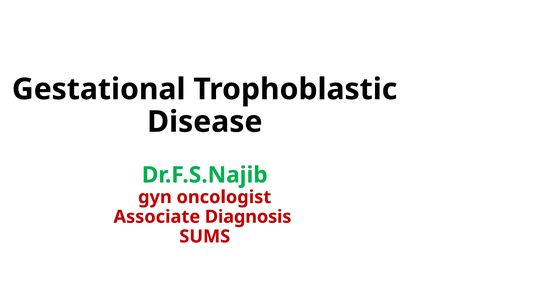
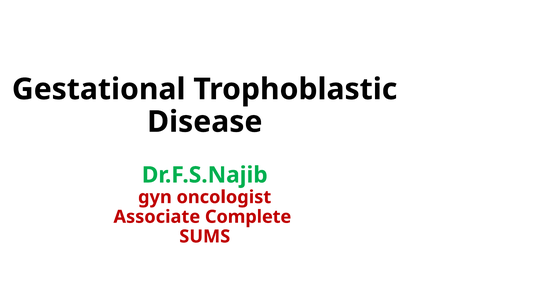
Diagnosis: Diagnosis -> Complete (248, 217)
